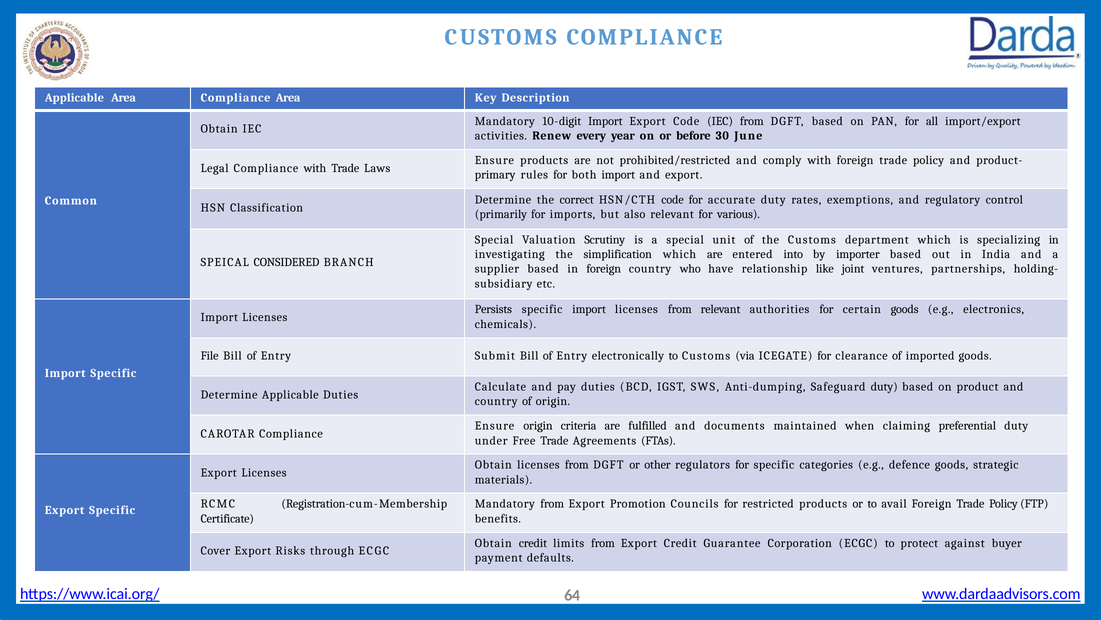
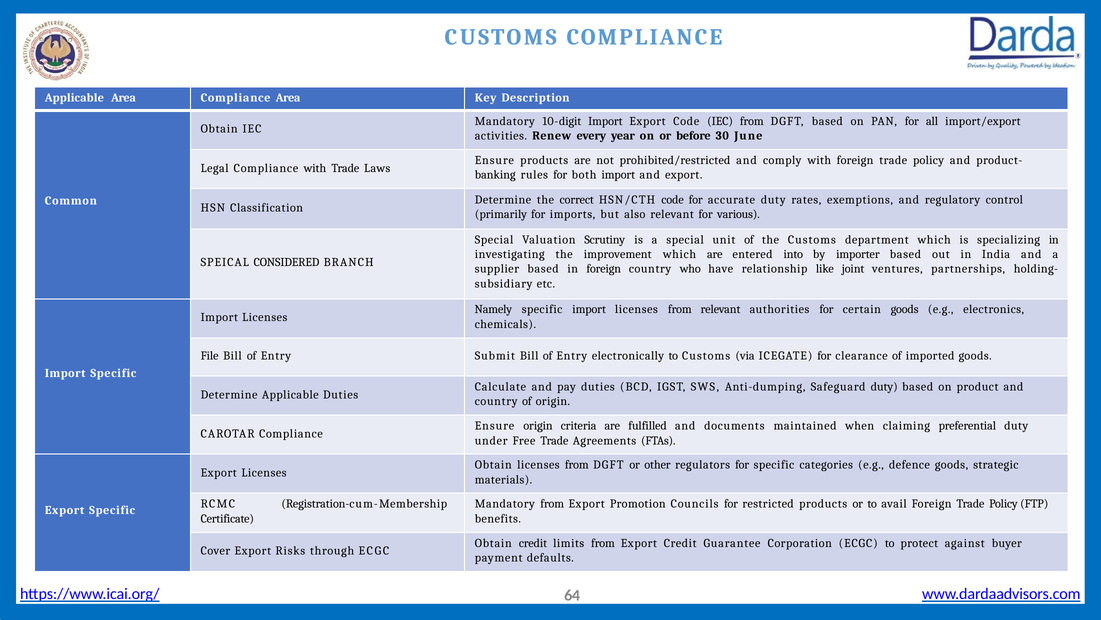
primary: primary -> banking (495, 175)
simplification: simplification -> improvement (618, 254)
Persists: Persists -> Namely (493, 309)
